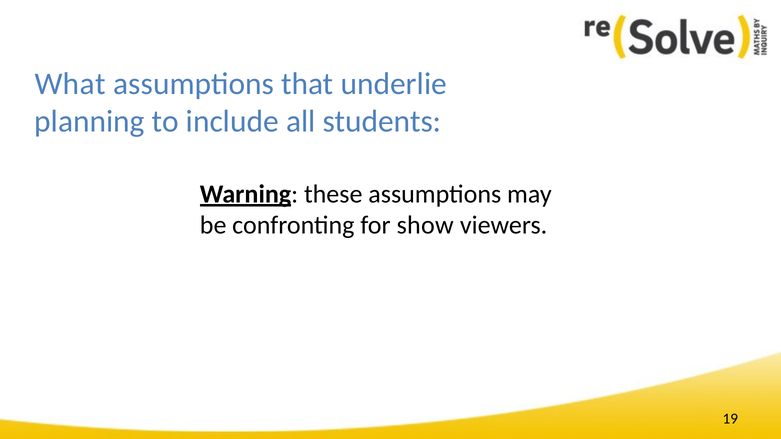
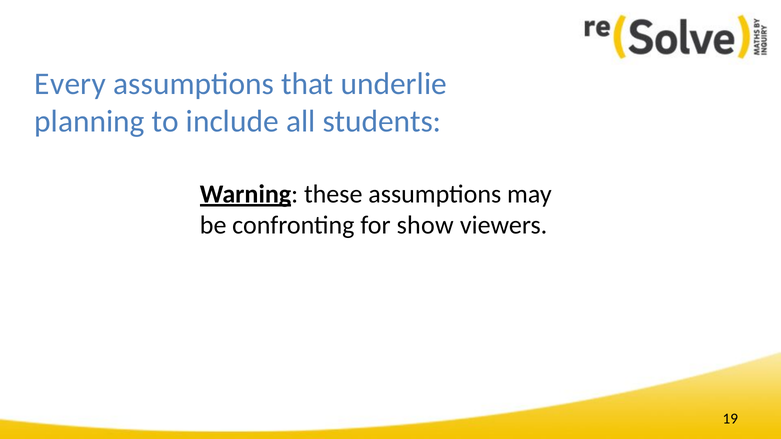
What: What -> Every (70, 84)
